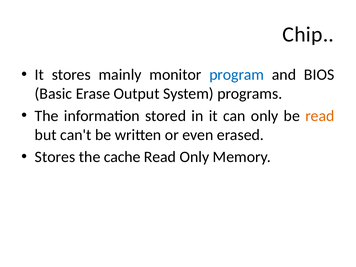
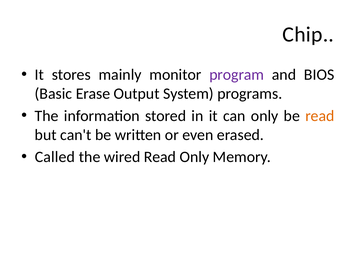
program colour: blue -> purple (237, 75)
Stores: Stores -> Called (55, 157)
cache: cache -> wired (122, 157)
